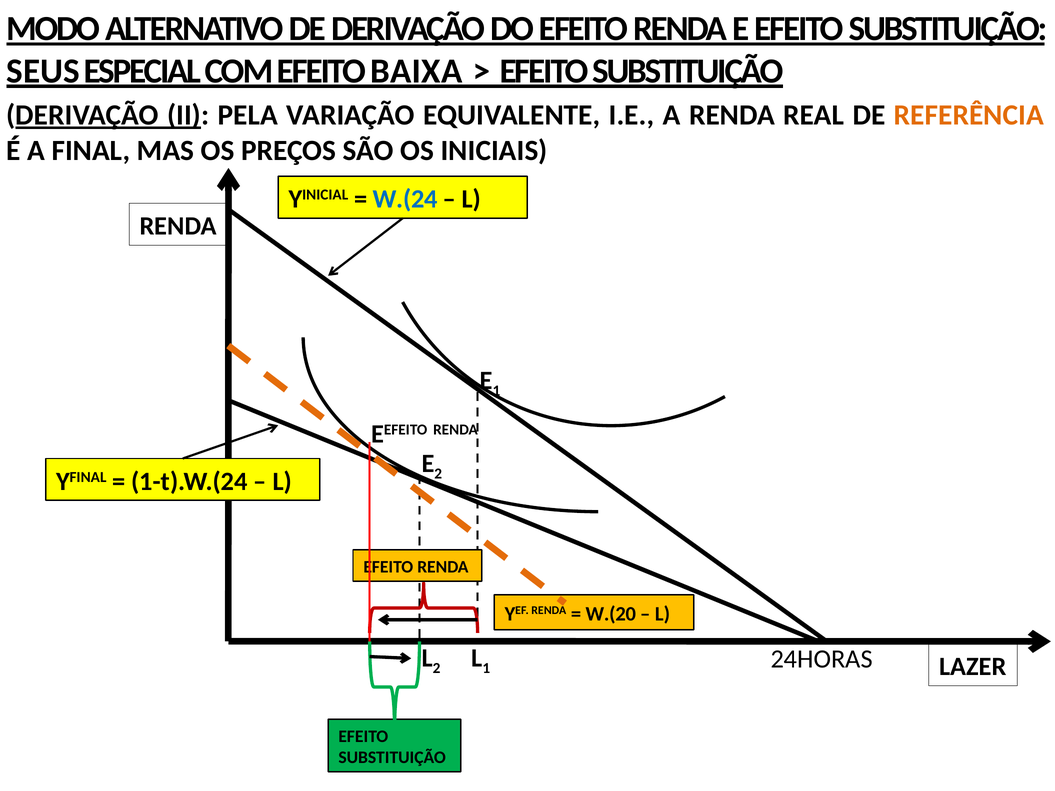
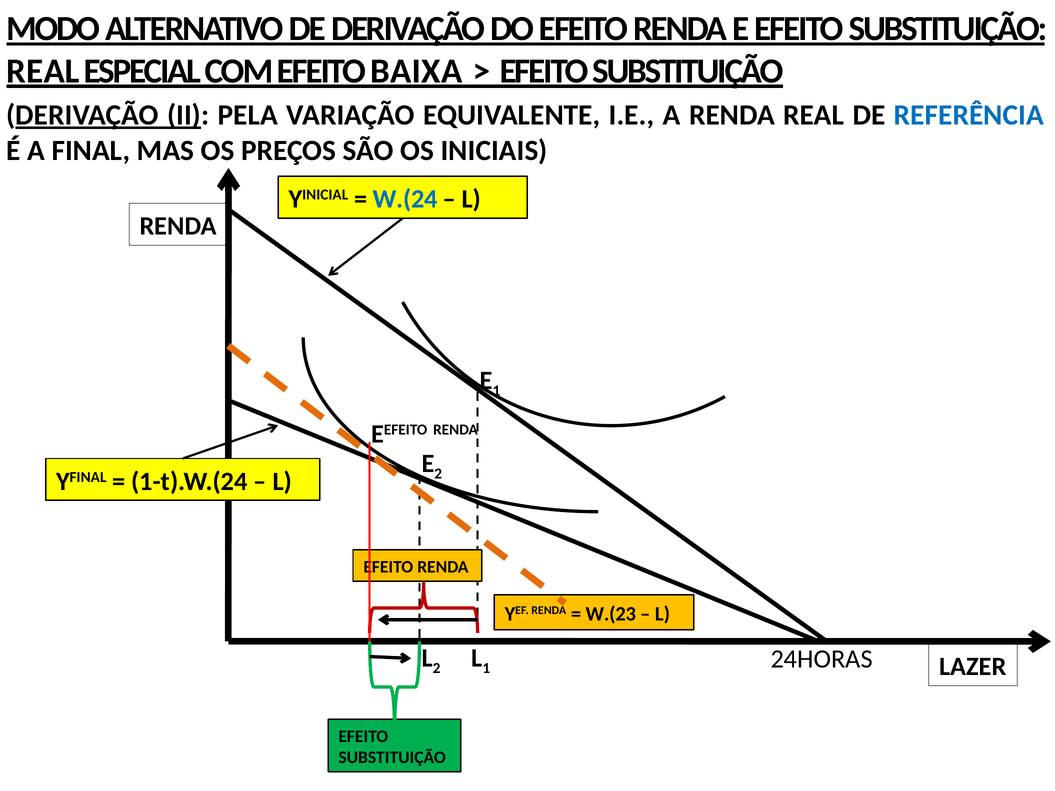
SEUS: SEUS -> REAL (43, 71)
REFERÊNCIA colour: orange -> blue (969, 115)
W.(20: W.(20 -> W.(23 (611, 614)
